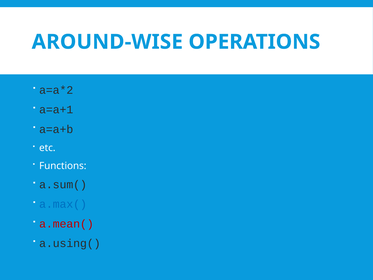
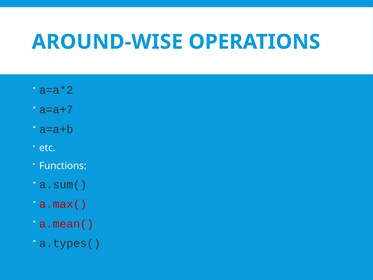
a=a+1: a=a+1 -> a=a+7 (56, 110)
a.max( colour: blue -> red (63, 204)
a.using(: a.using( -> a.types( (70, 243)
